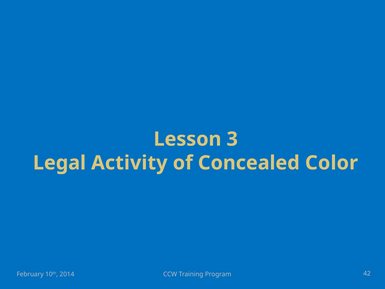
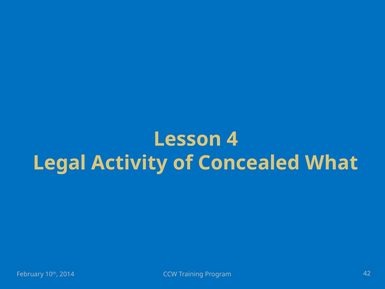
3: 3 -> 4 (232, 139)
Color: Color -> What (332, 163)
